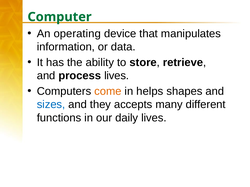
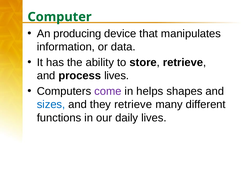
operating: operating -> producing (77, 34)
come colour: orange -> purple (108, 91)
they accepts: accepts -> retrieve (133, 105)
